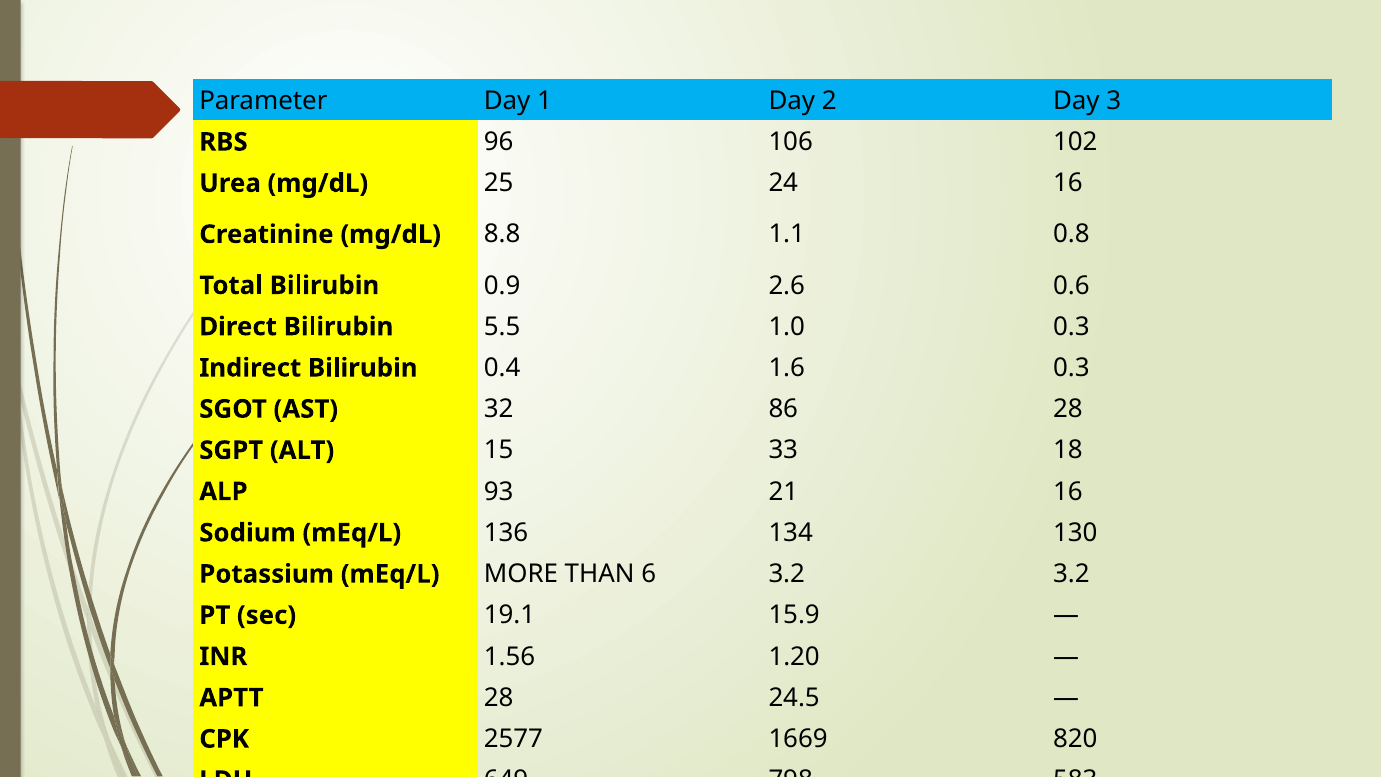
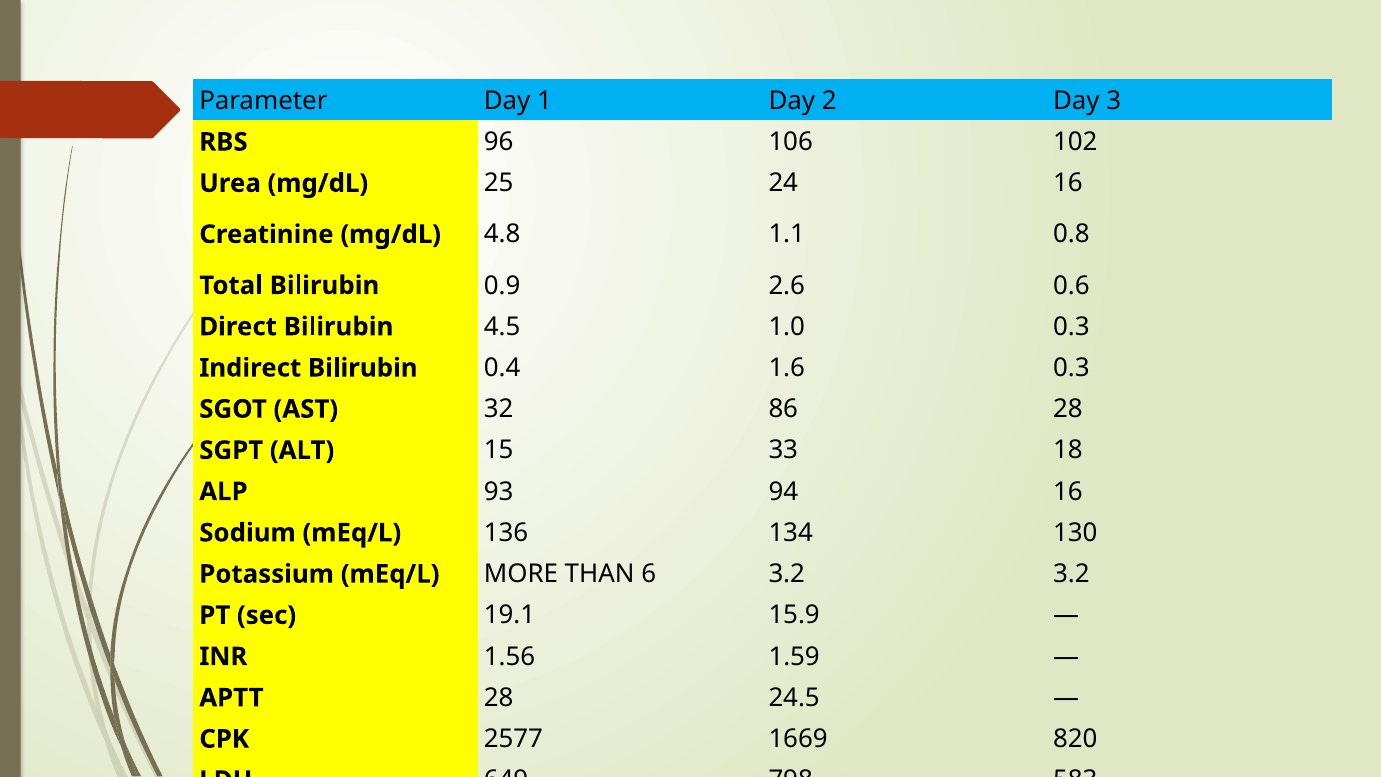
8.8: 8.8 -> 4.8 (502, 234)
5.5: 5.5 -> 4.5 (502, 327)
21: 21 -> 94 (783, 492)
1.20: 1.20 -> 1.59 (794, 656)
